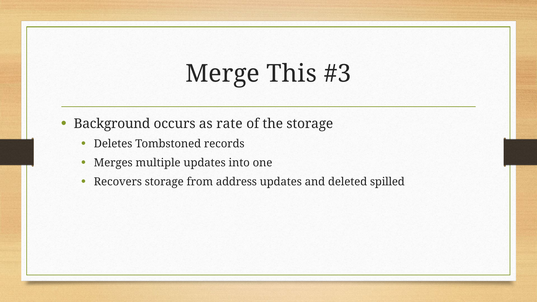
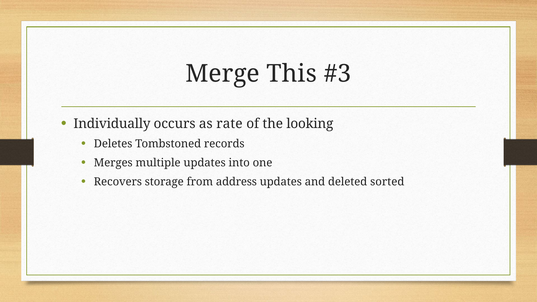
Background: Background -> Individually (112, 124)
the storage: storage -> looking (310, 124)
spilled: spilled -> sorted (387, 182)
